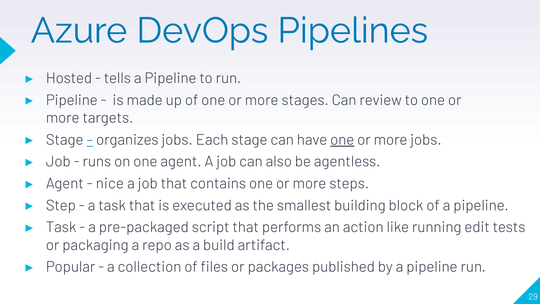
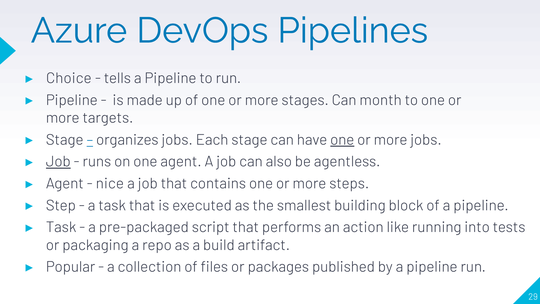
Hosted: Hosted -> Choice (69, 78)
review: review -> month (381, 100)
Job underline: none -> present (58, 162)
edit: edit -> into (477, 227)
